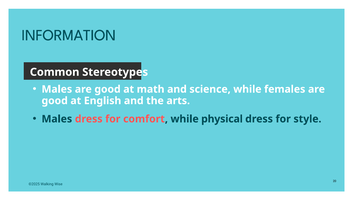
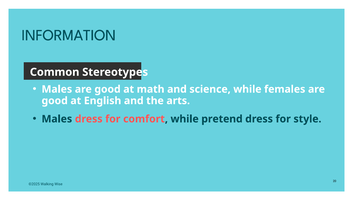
physical: physical -> pretend (222, 119)
